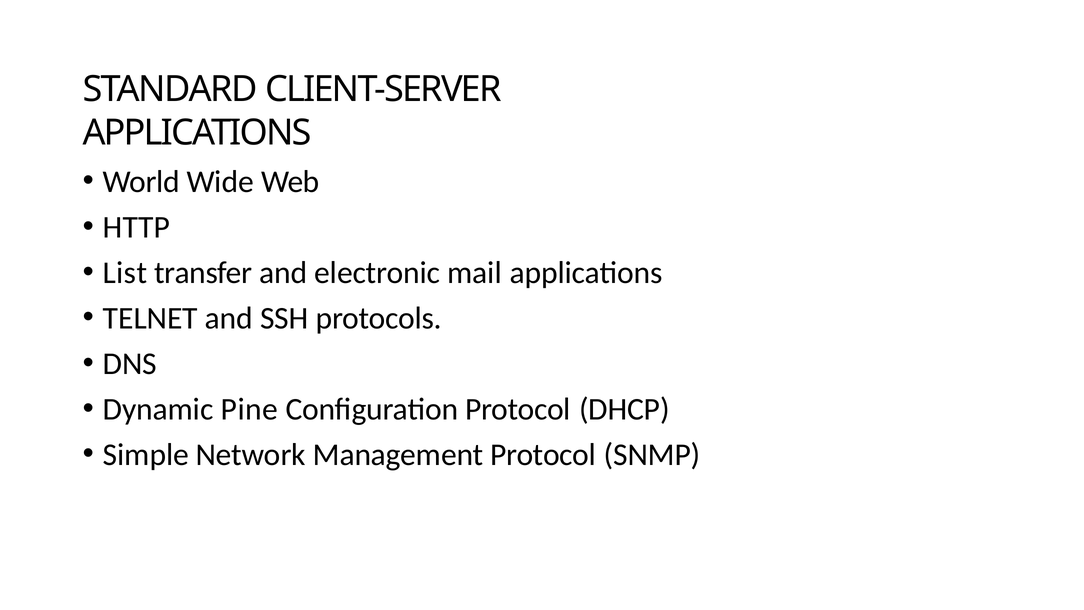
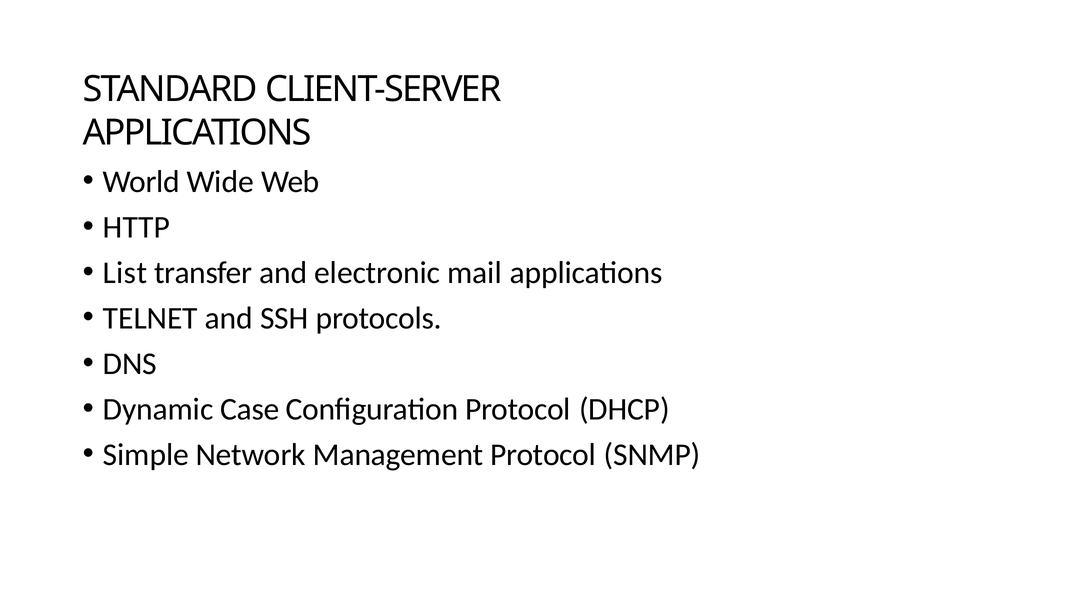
Pine: Pine -> Case (250, 409)
